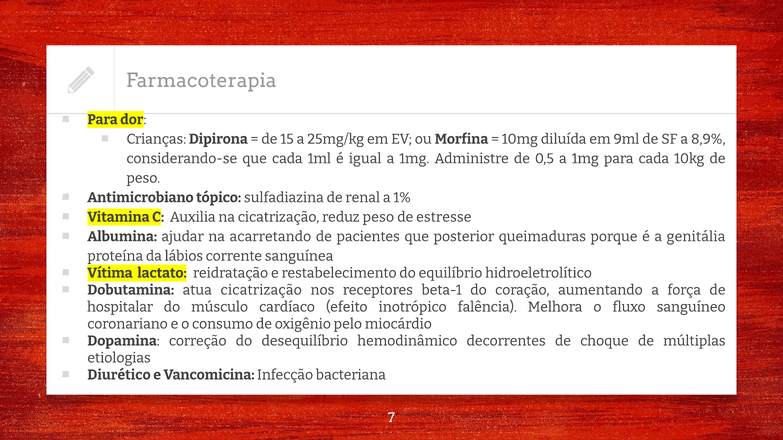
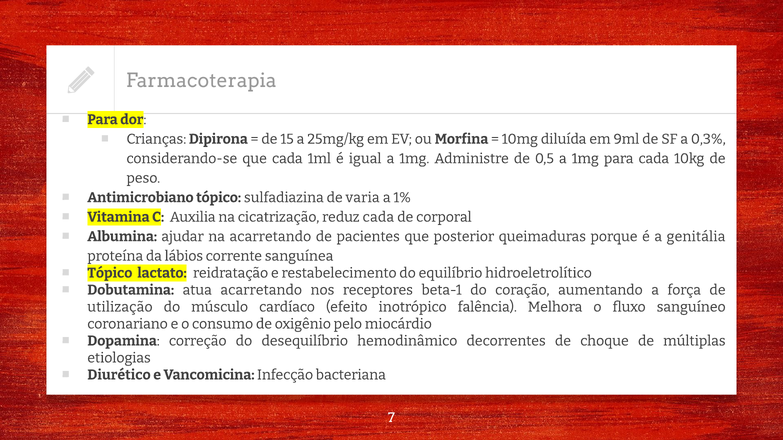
8,9%: 8,9% -> 0,3% (708, 139)
renal: renal -> varia (363, 198)
reduz peso: peso -> cada (378, 217)
estresse: estresse -> corporal (444, 217)
Vítima: Vítima -> Tópico (110, 273)
atua cicatrização: cicatrização -> acarretando (261, 290)
hospitalar: hospitalar -> utilização (120, 307)
